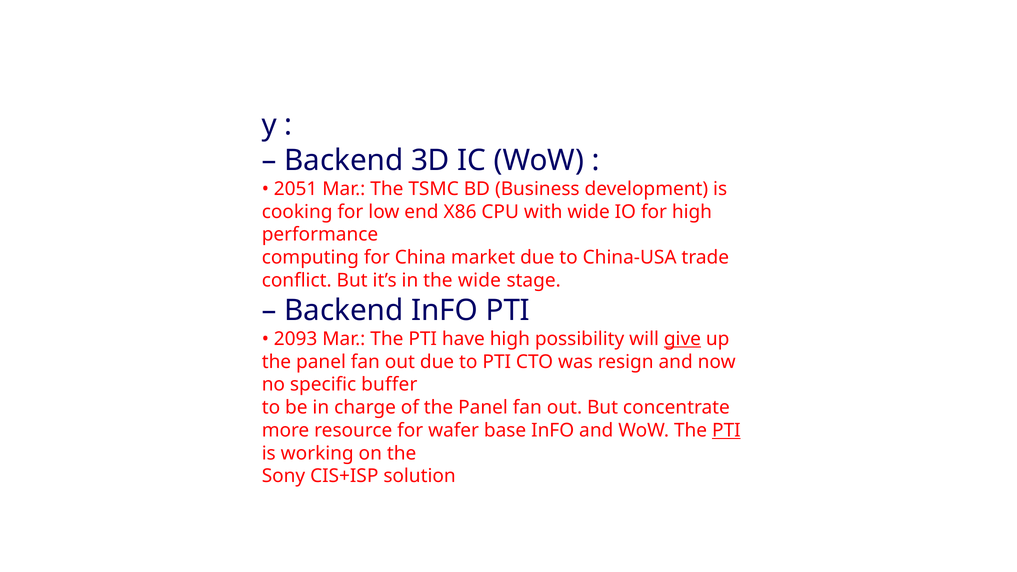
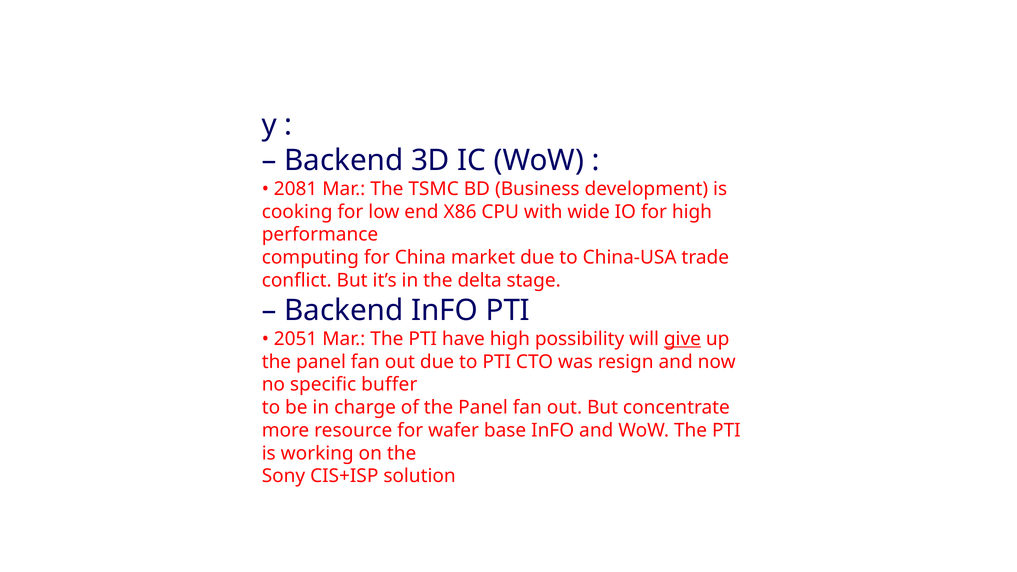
2051: 2051 -> 2081 (296, 189)
the wide: wide -> delta (480, 280)
2093: 2093 -> 2051 (296, 339)
PTI underline: present -> none (726, 430)
